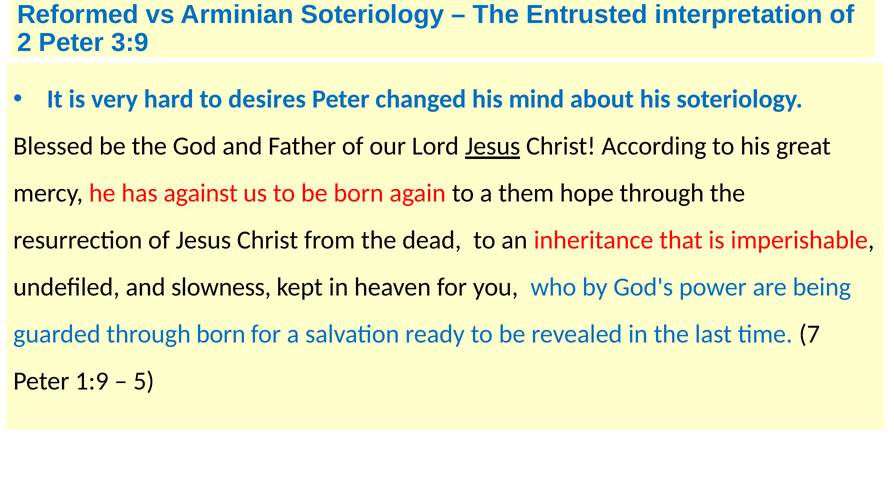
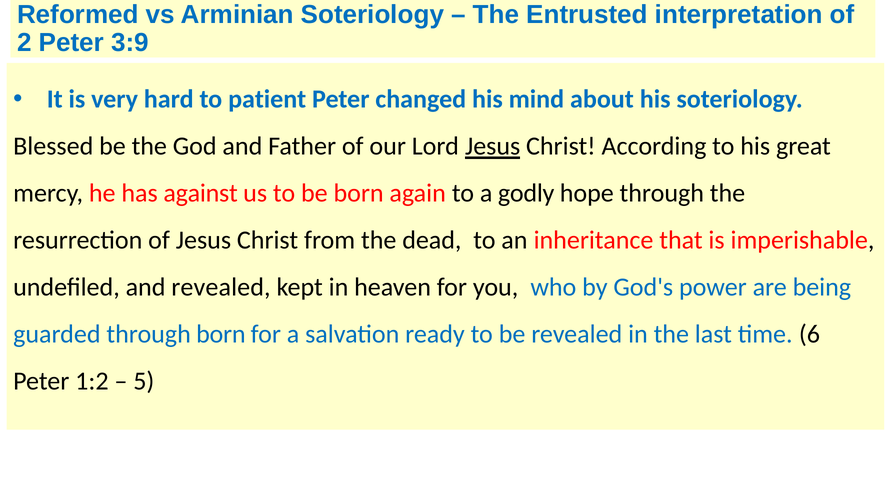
desires: desires -> patient (267, 99)
them: them -> godly (526, 193)
and slowness: slowness -> revealed (221, 287)
7: 7 -> 6 (809, 334)
1:9: 1:9 -> 1:2 (92, 381)
